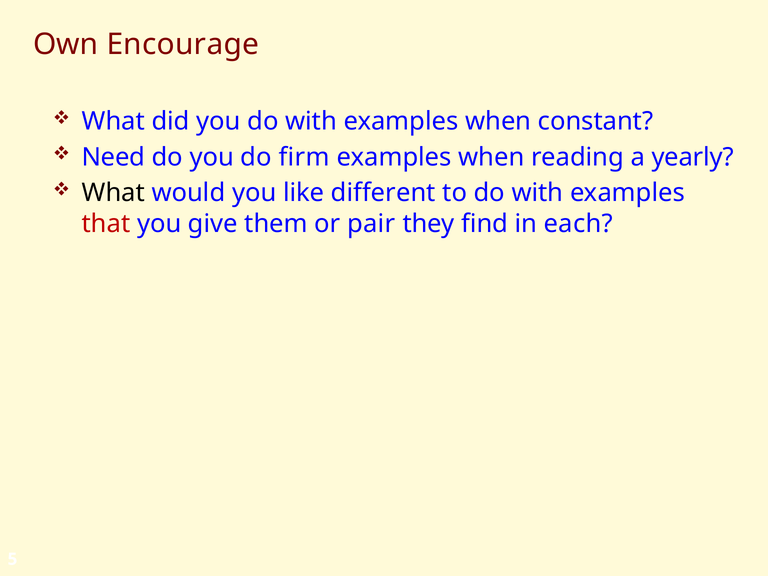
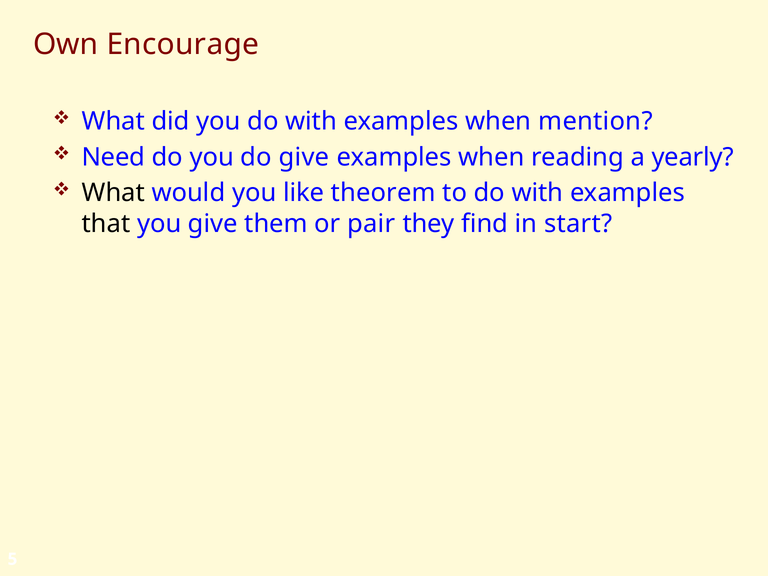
constant: constant -> mention (595, 121)
do firm: firm -> give (304, 157)
different: different -> theorem (383, 193)
that colour: red -> black (106, 224)
each: each -> start (578, 224)
